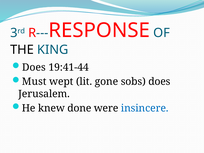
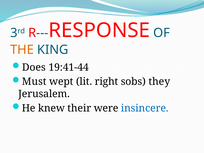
THE colour: black -> orange (22, 50)
gone: gone -> right (107, 82)
sobs does: does -> they (159, 82)
done: done -> their (79, 108)
